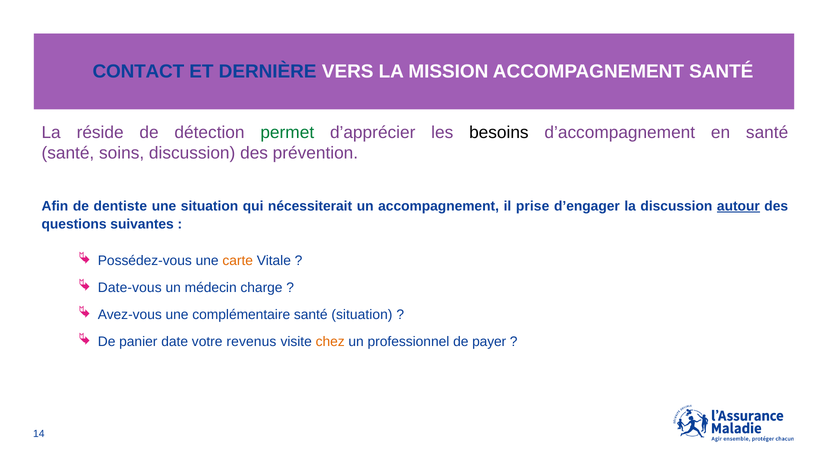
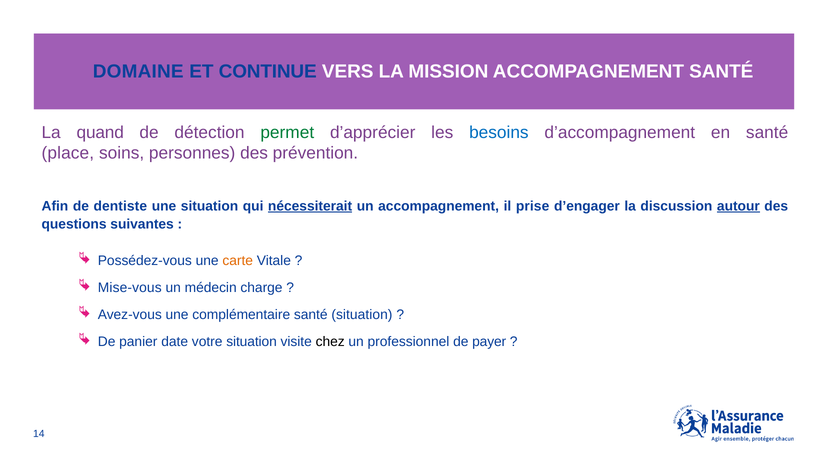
CONTACT: CONTACT -> DOMAINE (138, 71)
DERNIÈRE: DERNIÈRE -> CONTINUE (268, 71)
réside: réside -> quand (100, 132)
besoins colour: black -> blue (499, 132)
santé: santé -> place (68, 153)
soins discussion: discussion -> personnes (192, 153)
nécessiterait underline: none -> present (310, 206)
Date-vous: Date-vous -> Mise-vous (130, 287)
votre revenus: revenus -> situation (252, 341)
chez colour: orange -> black (330, 341)
